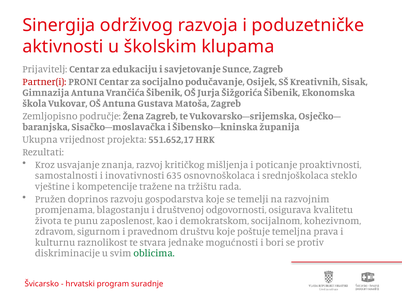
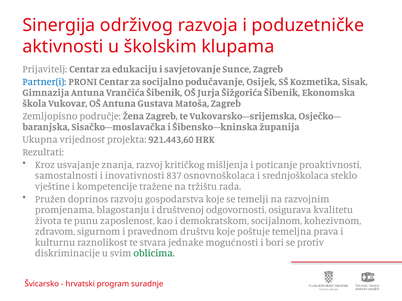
Partner(i colour: red -> blue (44, 82)
Kreativnih: Kreativnih -> Kozmetika (315, 82)
551.652,17: 551.652,17 -> 921.443,60 (171, 140)
635: 635 -> 837 (174, 176)
